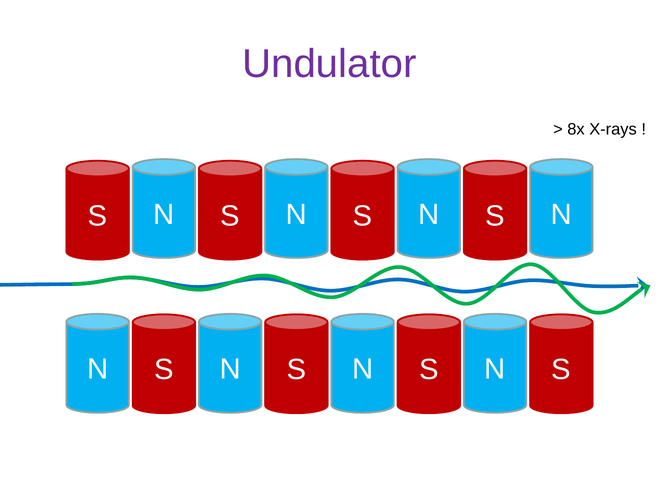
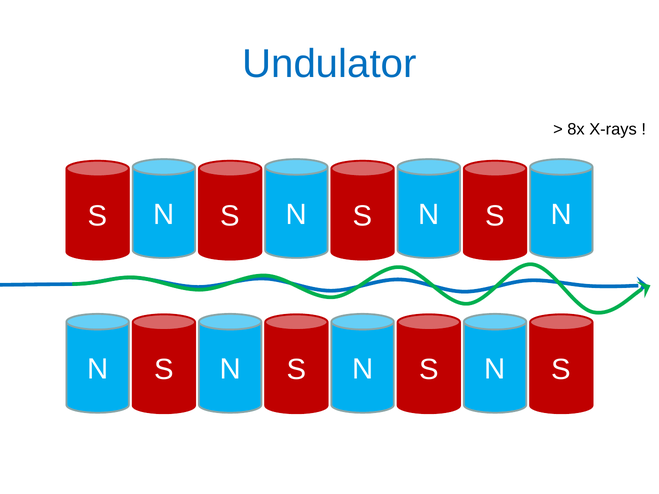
Undulator colour: purple -> blue (329, 64)
